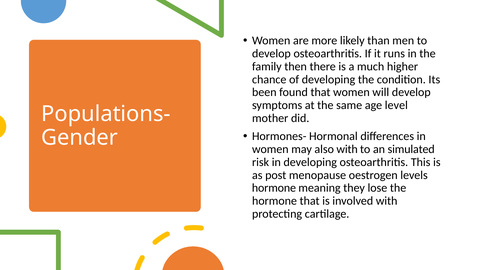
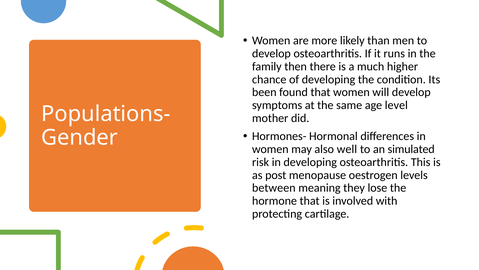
also with: with -> well (347, 149)
hormone: hormone -> between (274, 188)
